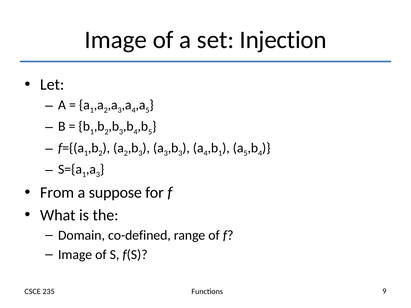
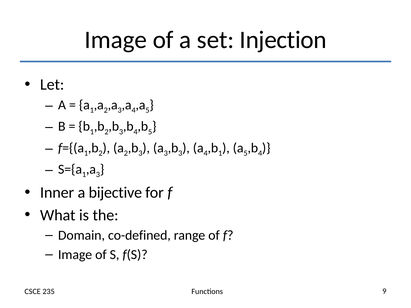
From: From -> Inner (57, 193)
suppose: suppose -> bijective (115, 193)
